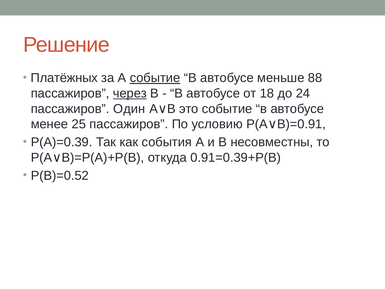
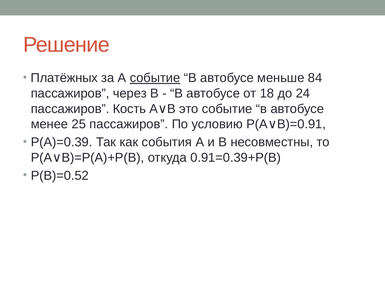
88: 88 -> 84 (315, 78)
через underline: present -> none (130, 93)
Один: Один -> Кость (129, 109)
